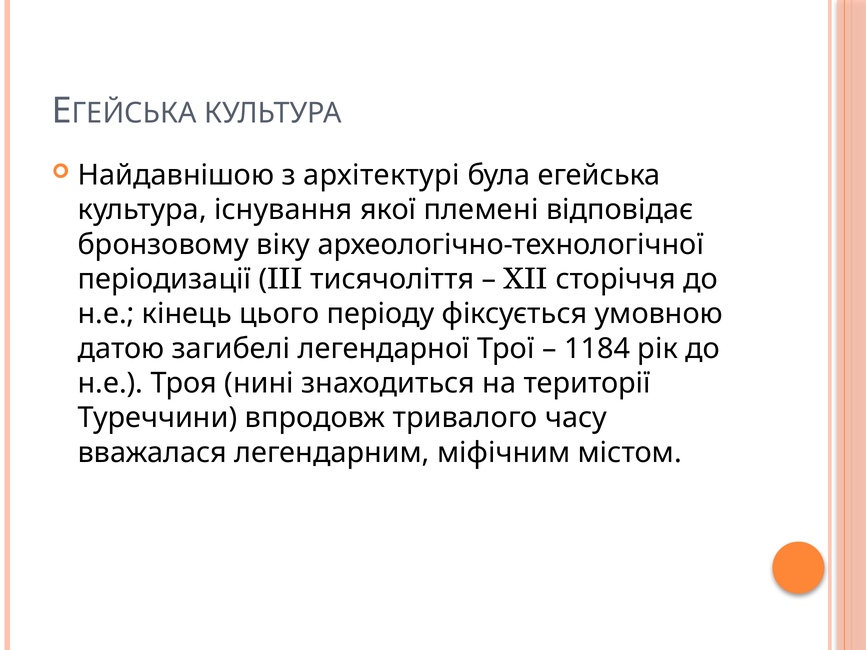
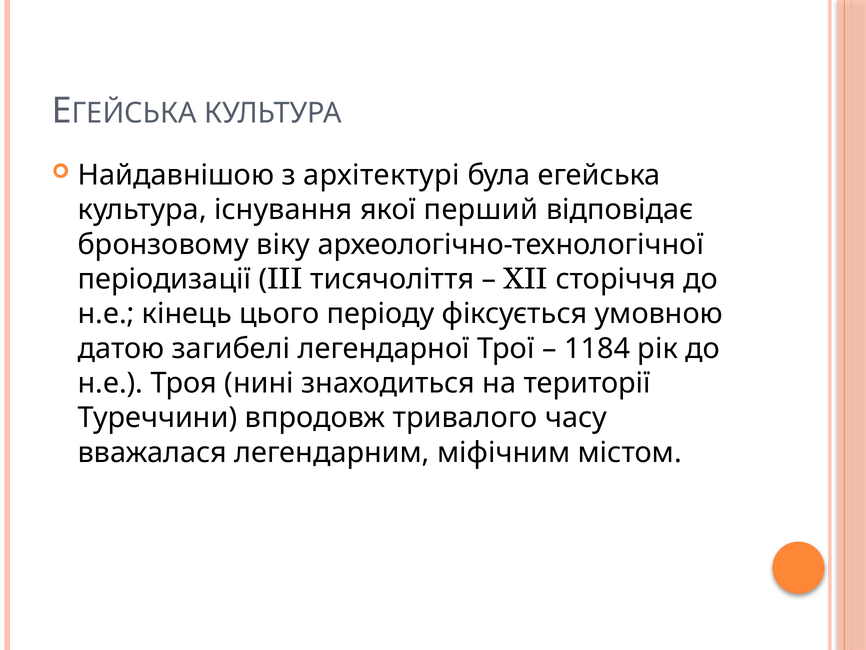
племені: племені -> перший (481, 210)
